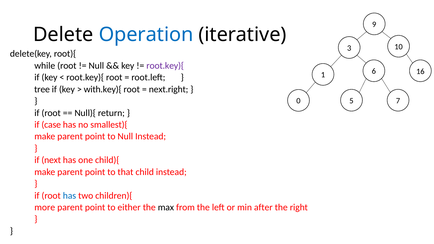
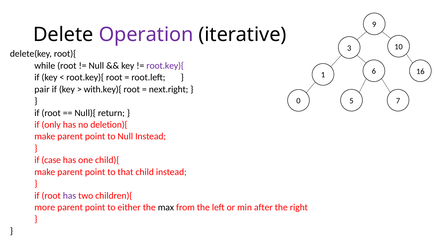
Operation colour: blue -> purple (146, 35)
tree: tree -> pair (42, 89)
case: case -> only (51, 125)
smallest){: smallest){ -> deletion){ (109, 125)
next: next -> case (51, 160)
has colour: blue -> purple (70, 196)
